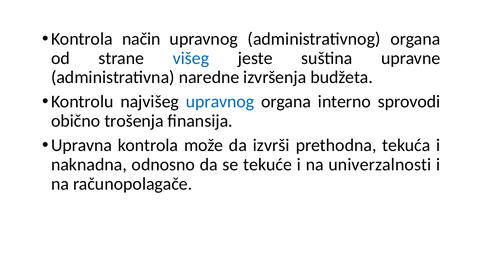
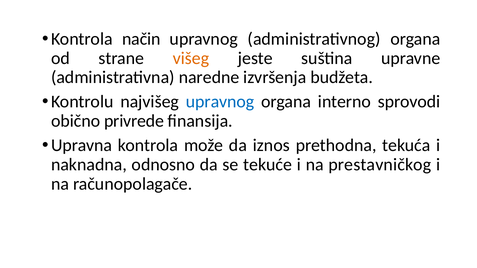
višeg colour: blue -> orange (191, 58)
trošenja: trošenja -> privrede (134, 121)
izvrši: izvrši -> iznos (271, 145)
univerzalnosti: univerzalnosti -> prestavničkog (380, 165)
